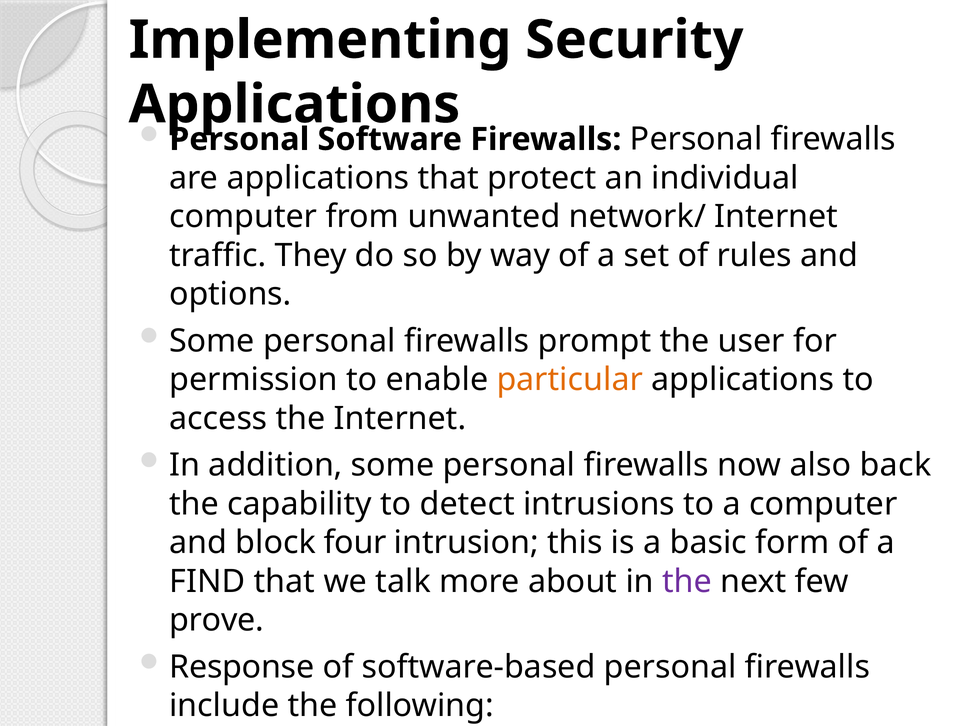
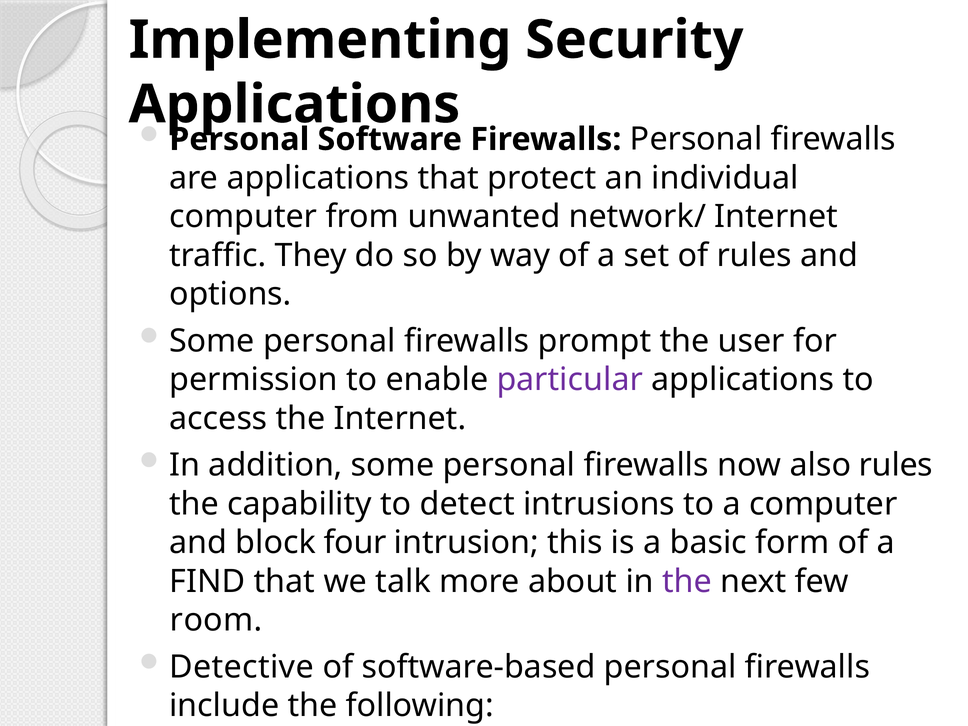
particular colour: orange -> purple (570, 380)
also back: back -> rules (896, 465)
prove: prove -> room (216, 620)
Response: Response -> Detective (242, 667)
